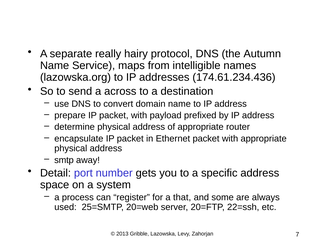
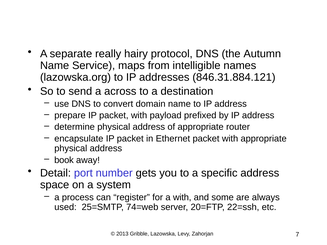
174.61.234.436: 174.61.234.436 -> 846.31.884.121 (234, 77)
smtp: smtp -> book (64, 160)
a that: that -> with (182, 198)
20=web: 20=web -> 74=web (142, 207)
